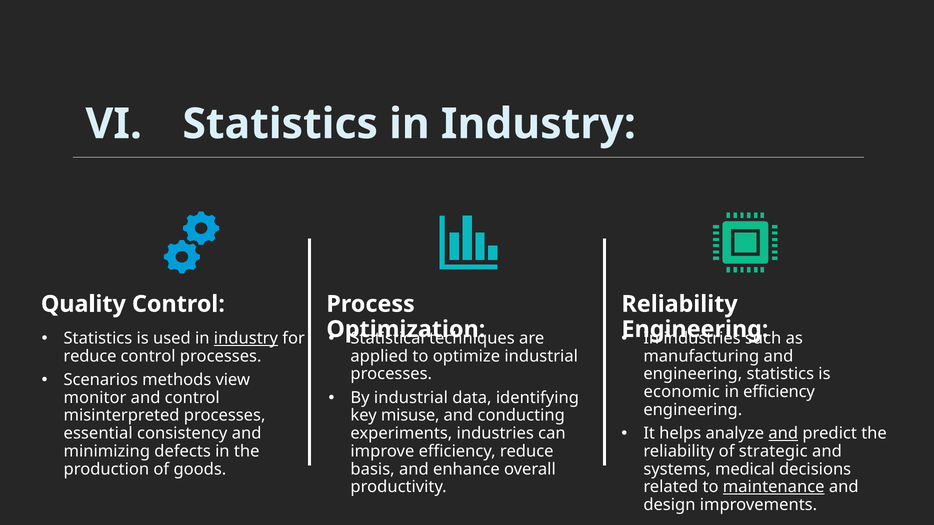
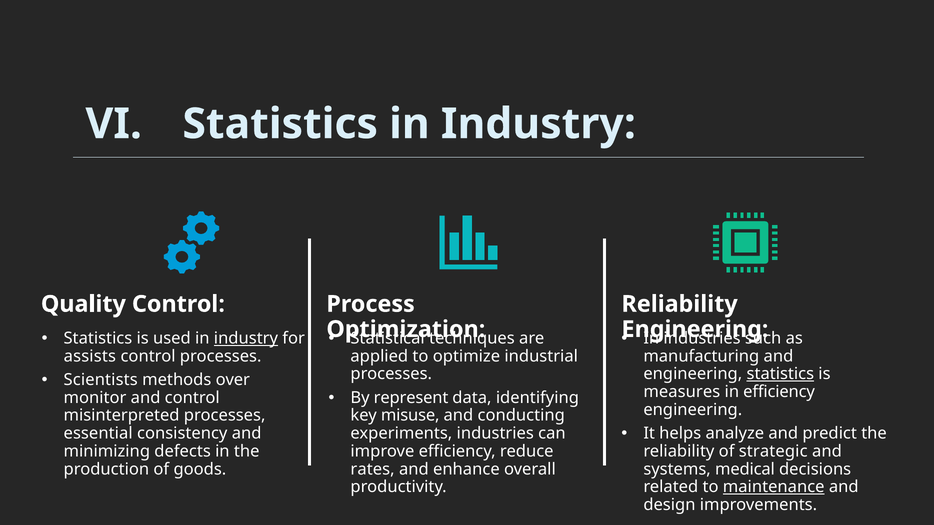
reduce: reduce -> assists (90, 356)
statistics underline: none -> present (780, 374)
Scenarios: Scenarios -> Scientists (101, 380)
view: view -> over (233, 380)
economic: economic -> measures (682, 392)
By industrial: industrial -> represent (411, 398)
and underline: present -> none (783, 434)
basis: basis -> rates (373, 469)
